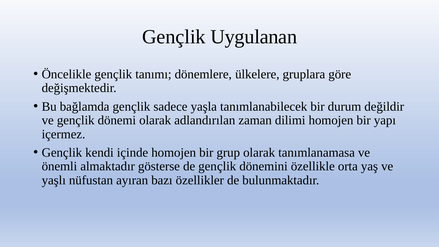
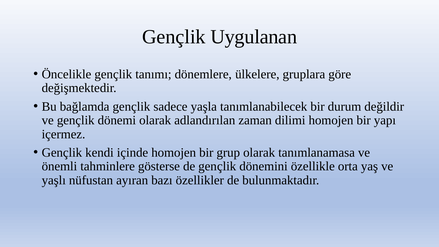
almaktadır: almaktadır -> tahminlere (108, 166)
